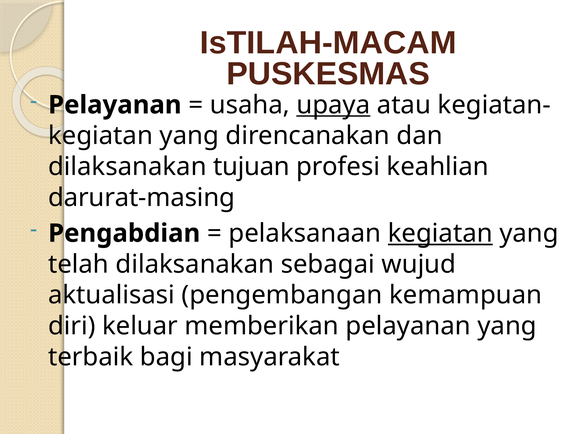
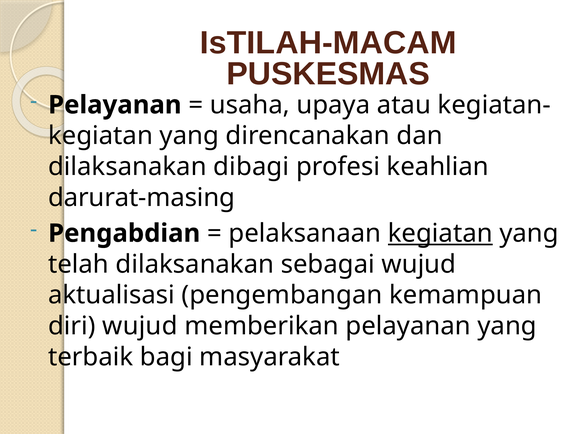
upaya underline: present -> none (333, 105)
tujuan: tujuan -> dibagi (251, 167)
diri keluar: keluar -> wujud (140, 326)
